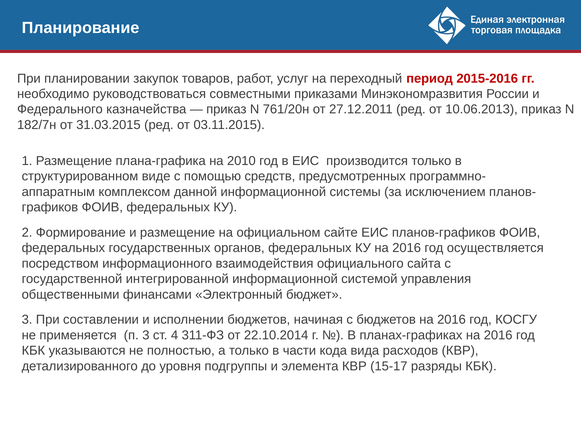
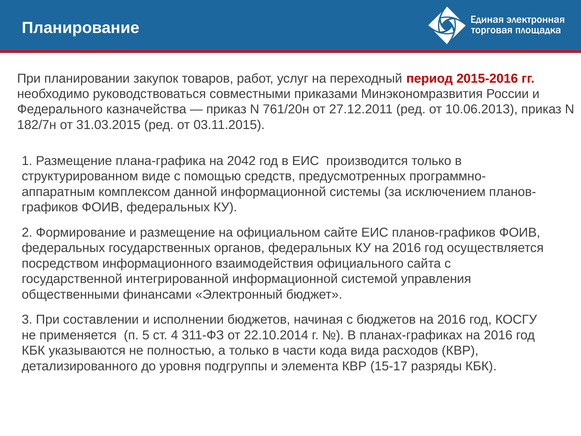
2010: 2010 -> 2042 (241, 161)
п 3: 3 -> 5 (146, 335)
